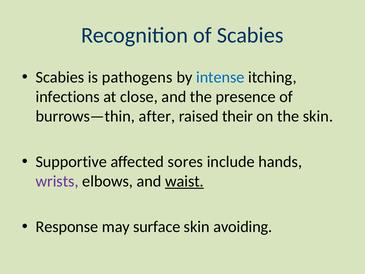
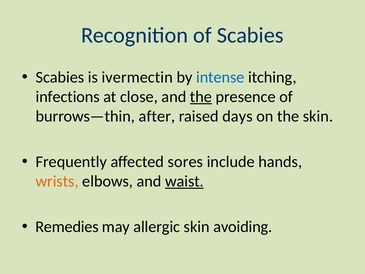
pathogens: pathogens -> ivermectin (137, 77)
the underline: none -> present (201, 97)
their: their -> days (237, 116)
Supportive: Supportive -> Frequently (71, 162)
wrists colour: purple -> orange (57, 181)
Response: Response -> Remedies (67, 227)
surface: surface -> allergic (157, 227)
